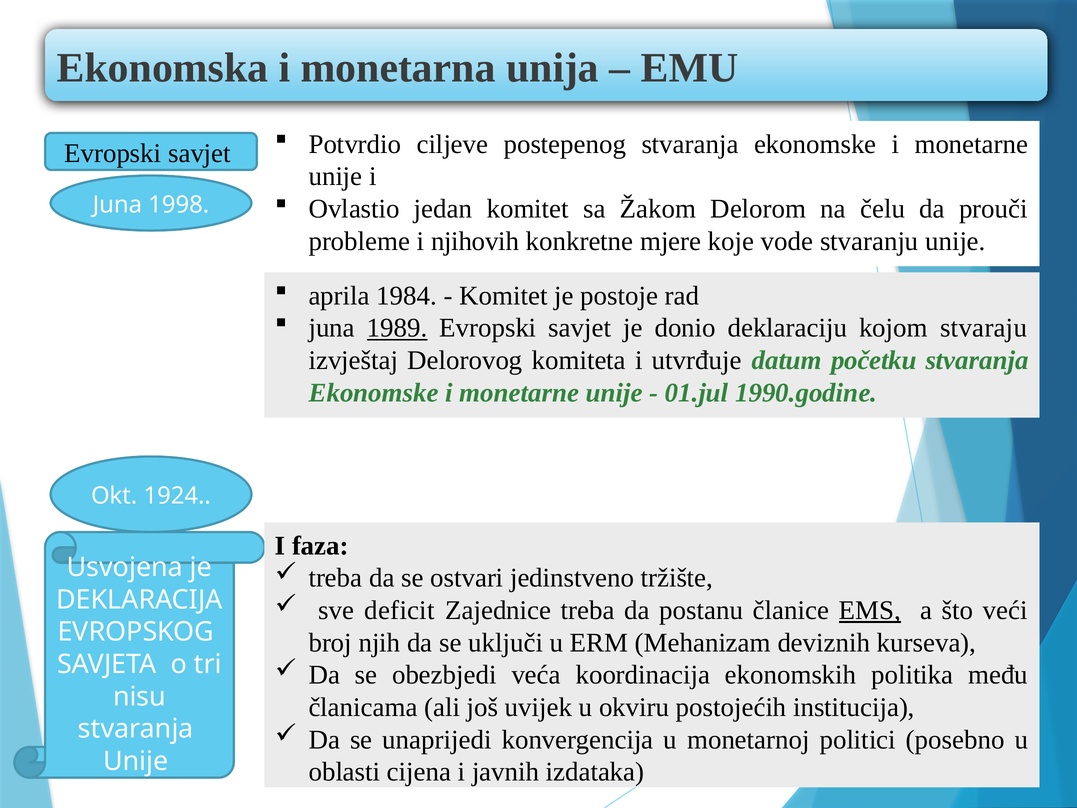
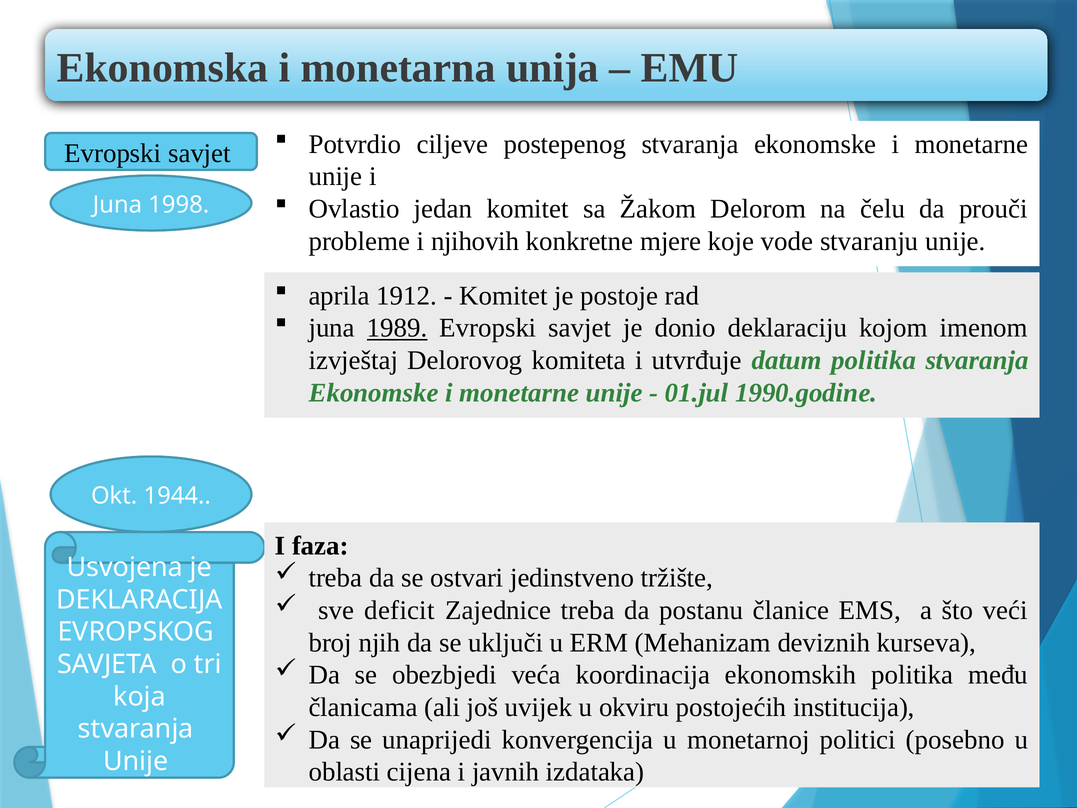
1984: 1984 -> 1912 (407, 296)
stvaraju: stvaraju -> imenom (984, 328)
datum početku: početku -> politika (874, 360)
1924: 1924 -> 1944 (177, 496)
EMS underline: present -> none (870, 610)
nisu: nisu -> koja (139, 697)
